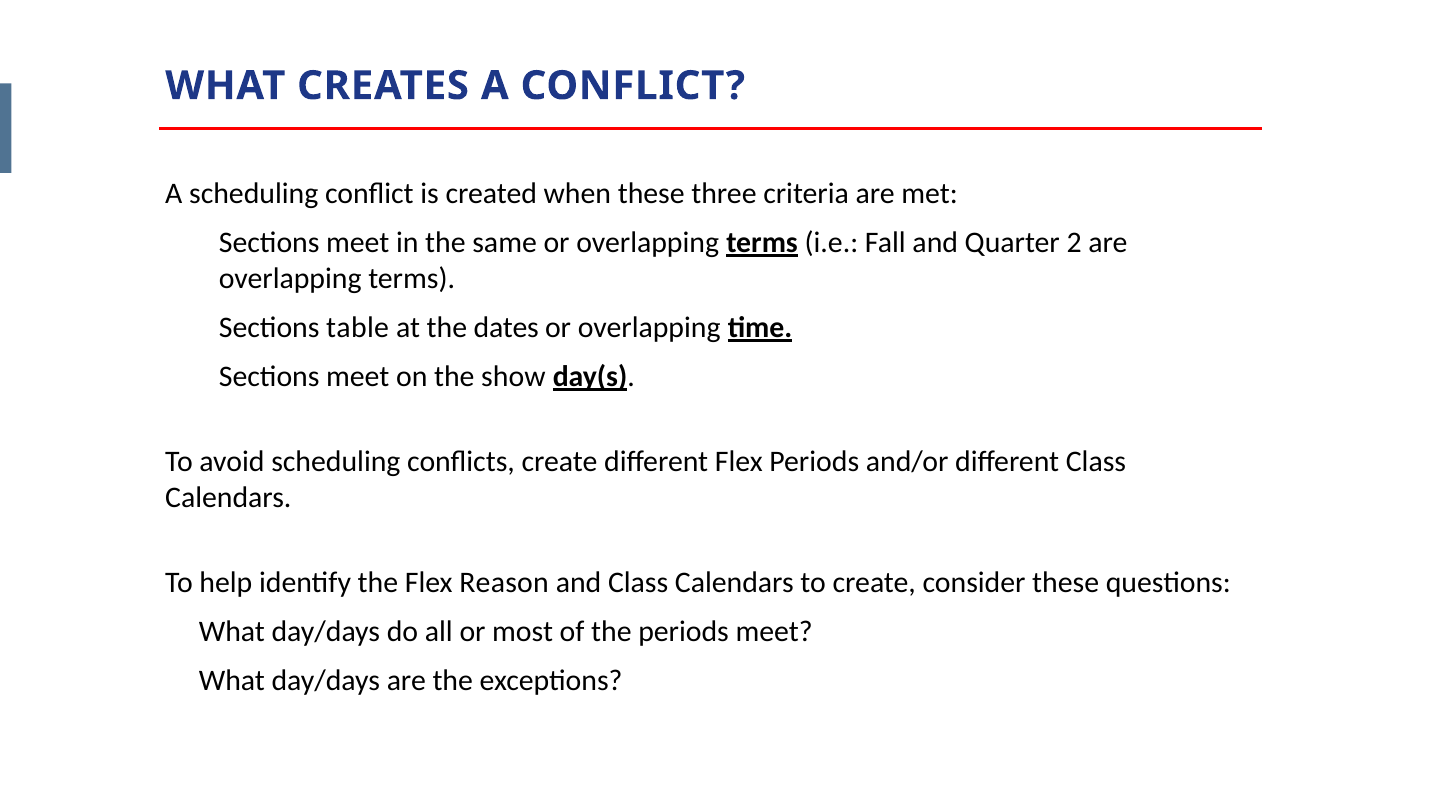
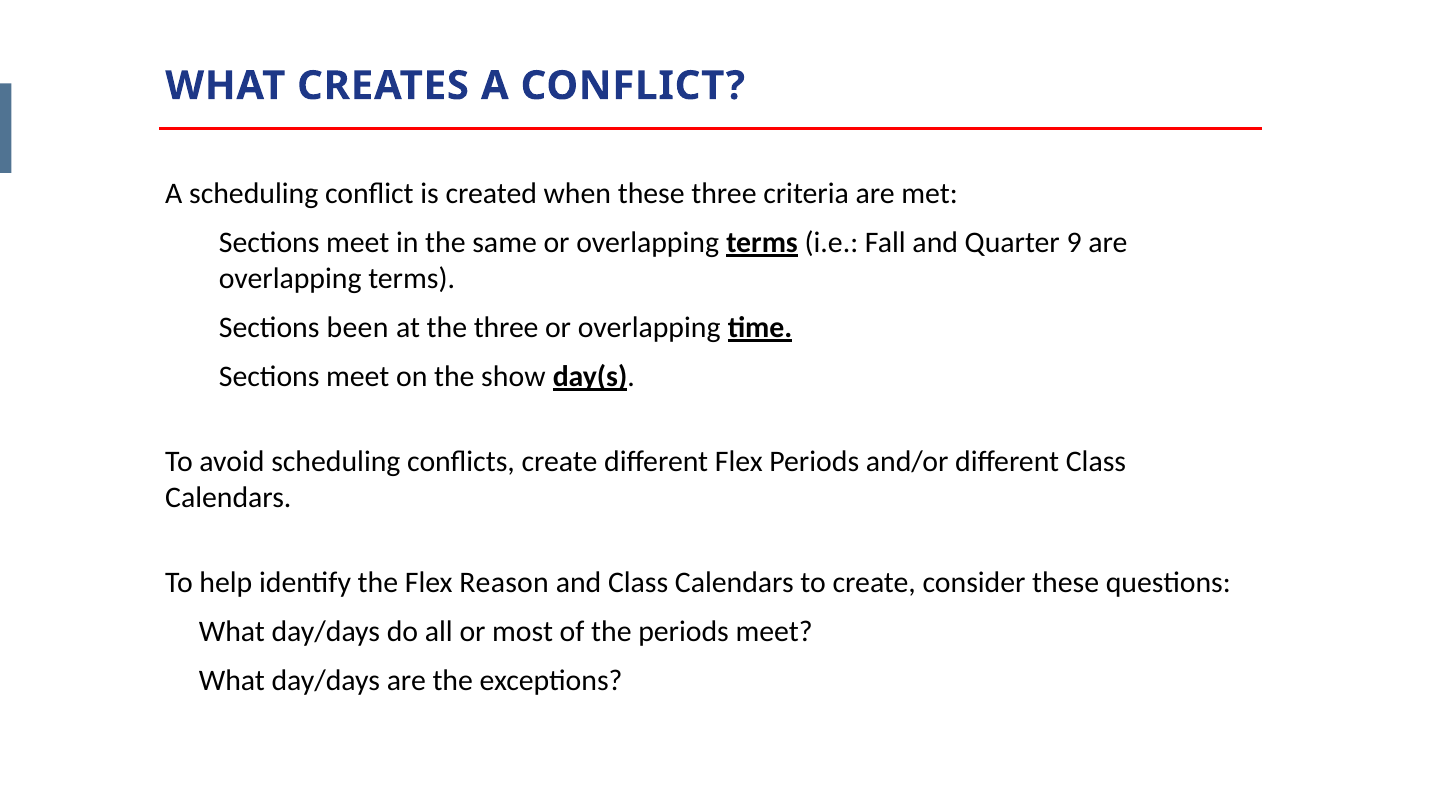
2: 2 -> 9 (1074, 243)
table: table -> been (358, 328)
the dates: dates -> three (506, 328)
